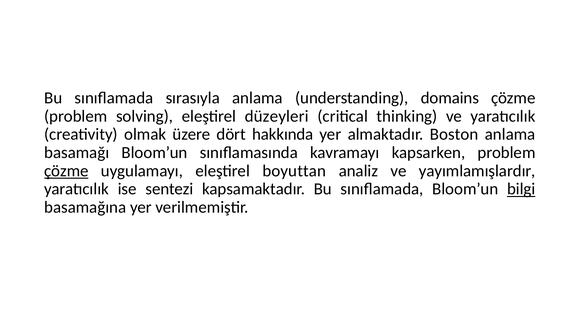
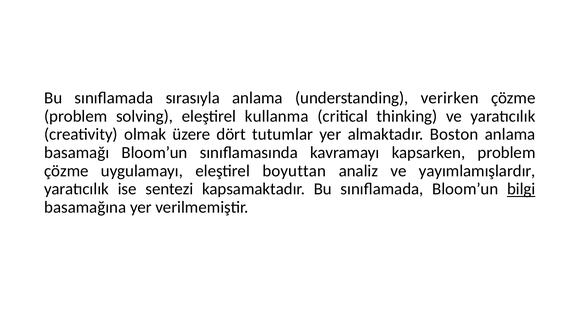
domains: domains -> verirken (450, 98)
düzeyleri: düzeyleri -> kullanma (277, 116)
hakkında: hakkında -> tutumlar (283, 135)
çözme underline: present -> none (66, 171)
